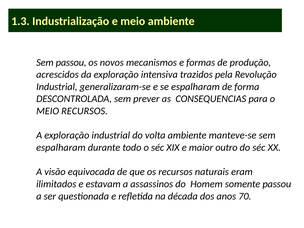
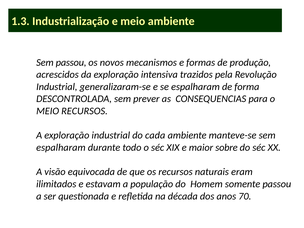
volta: volta -> cada (155, 135)
outro: outro -> sobre (226, 148)
assassinos: assassinos -> população (152, 184)
